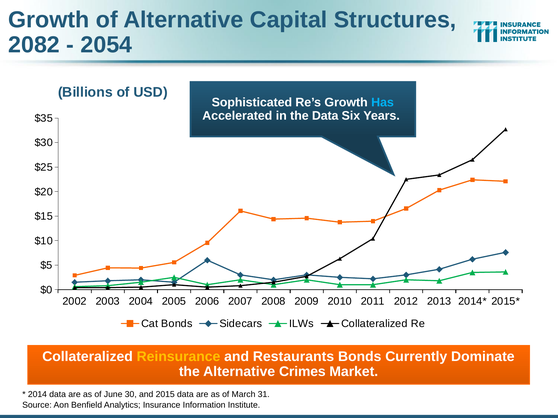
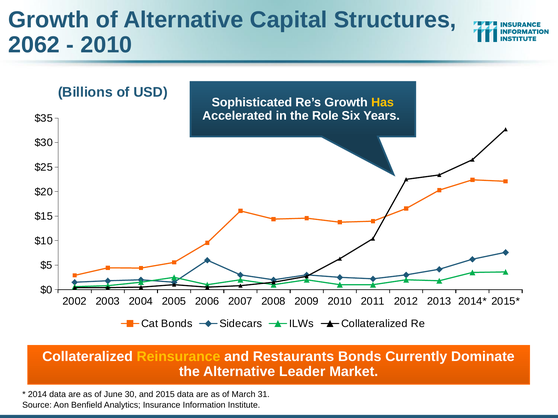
2082: 2082 -> 2062 (34, 45)
2054: 2054 -> 2010 (106, 45)
Has colour: light blue -> yellow (383, 103)
the Data: Data -> Role (325, 116)
Crimes: Crimes -> Leader (302, 372)
